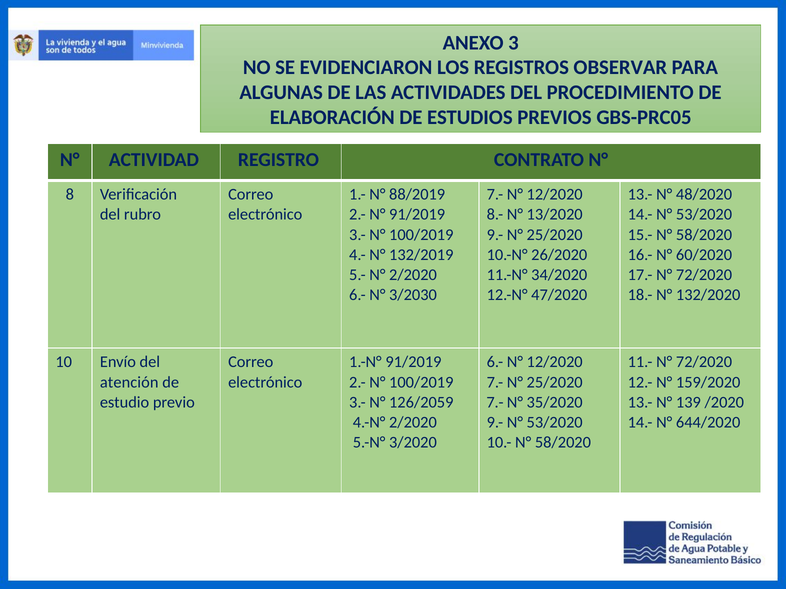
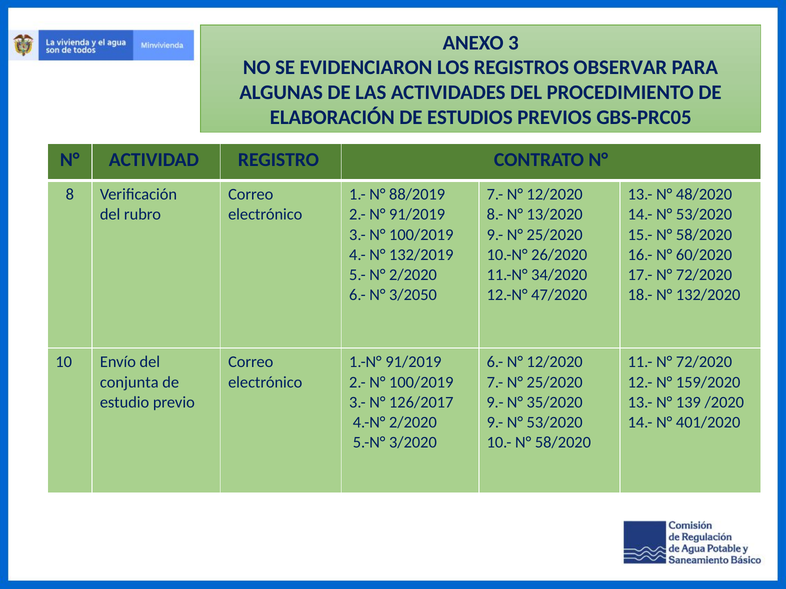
3/2030: 3/2030 -> 3/2050 (413, 295)
atención: atención -> conjunta (129, 382)
126/2059: 126/2059 -> 126/2017 (421, 402)
7.-: 7.- -> 9.- (495, 402)
644/2020: 644/2020 -> 401/2020 (708, 423)
